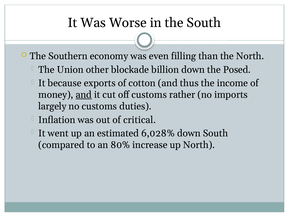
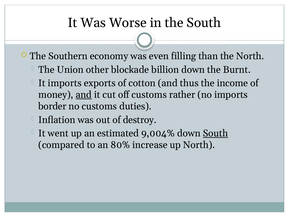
Posed: Posed -> Burnt (237, 70)
It because: because -> imports (65, 83)
largely: largely -> border (52, 106)
critical: critical -> destroy (140, 120)
6,028%: 6,028% -> 9,004% (158, 133)
South underline: none -> present (216, 133)
